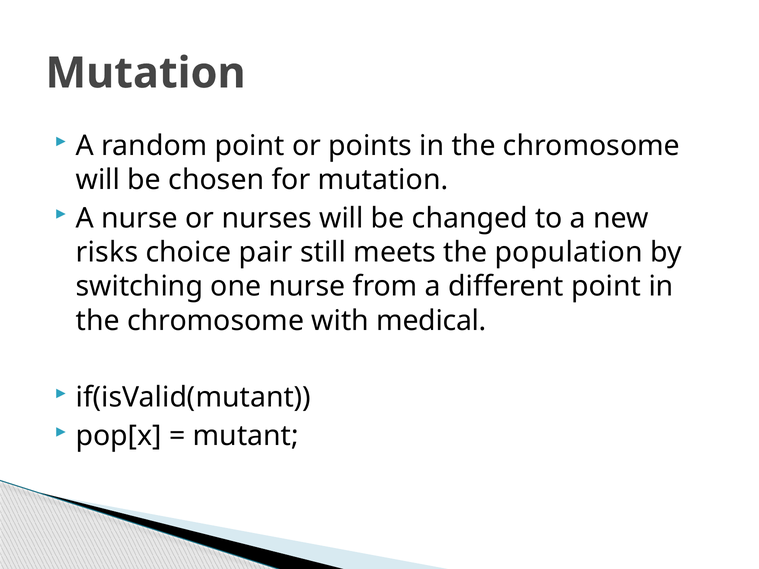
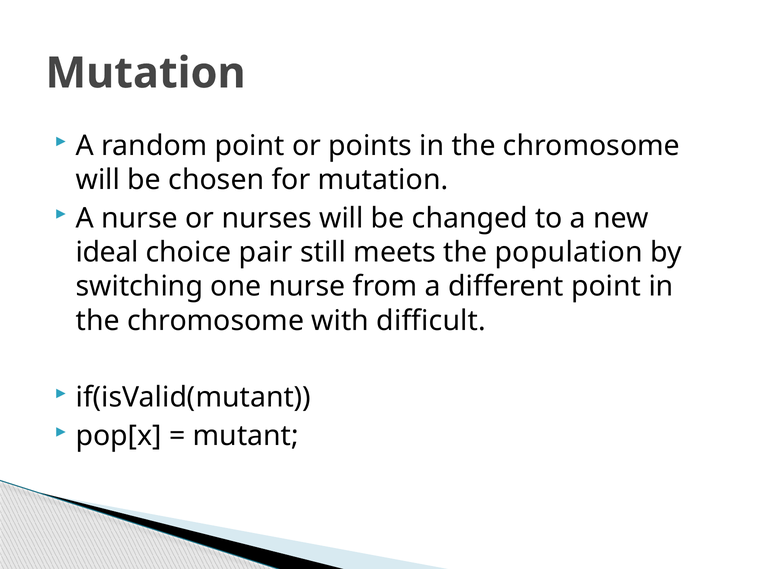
risks: risks -> ideal (107, 253)
medical: medical -> difficult (431, 321)
